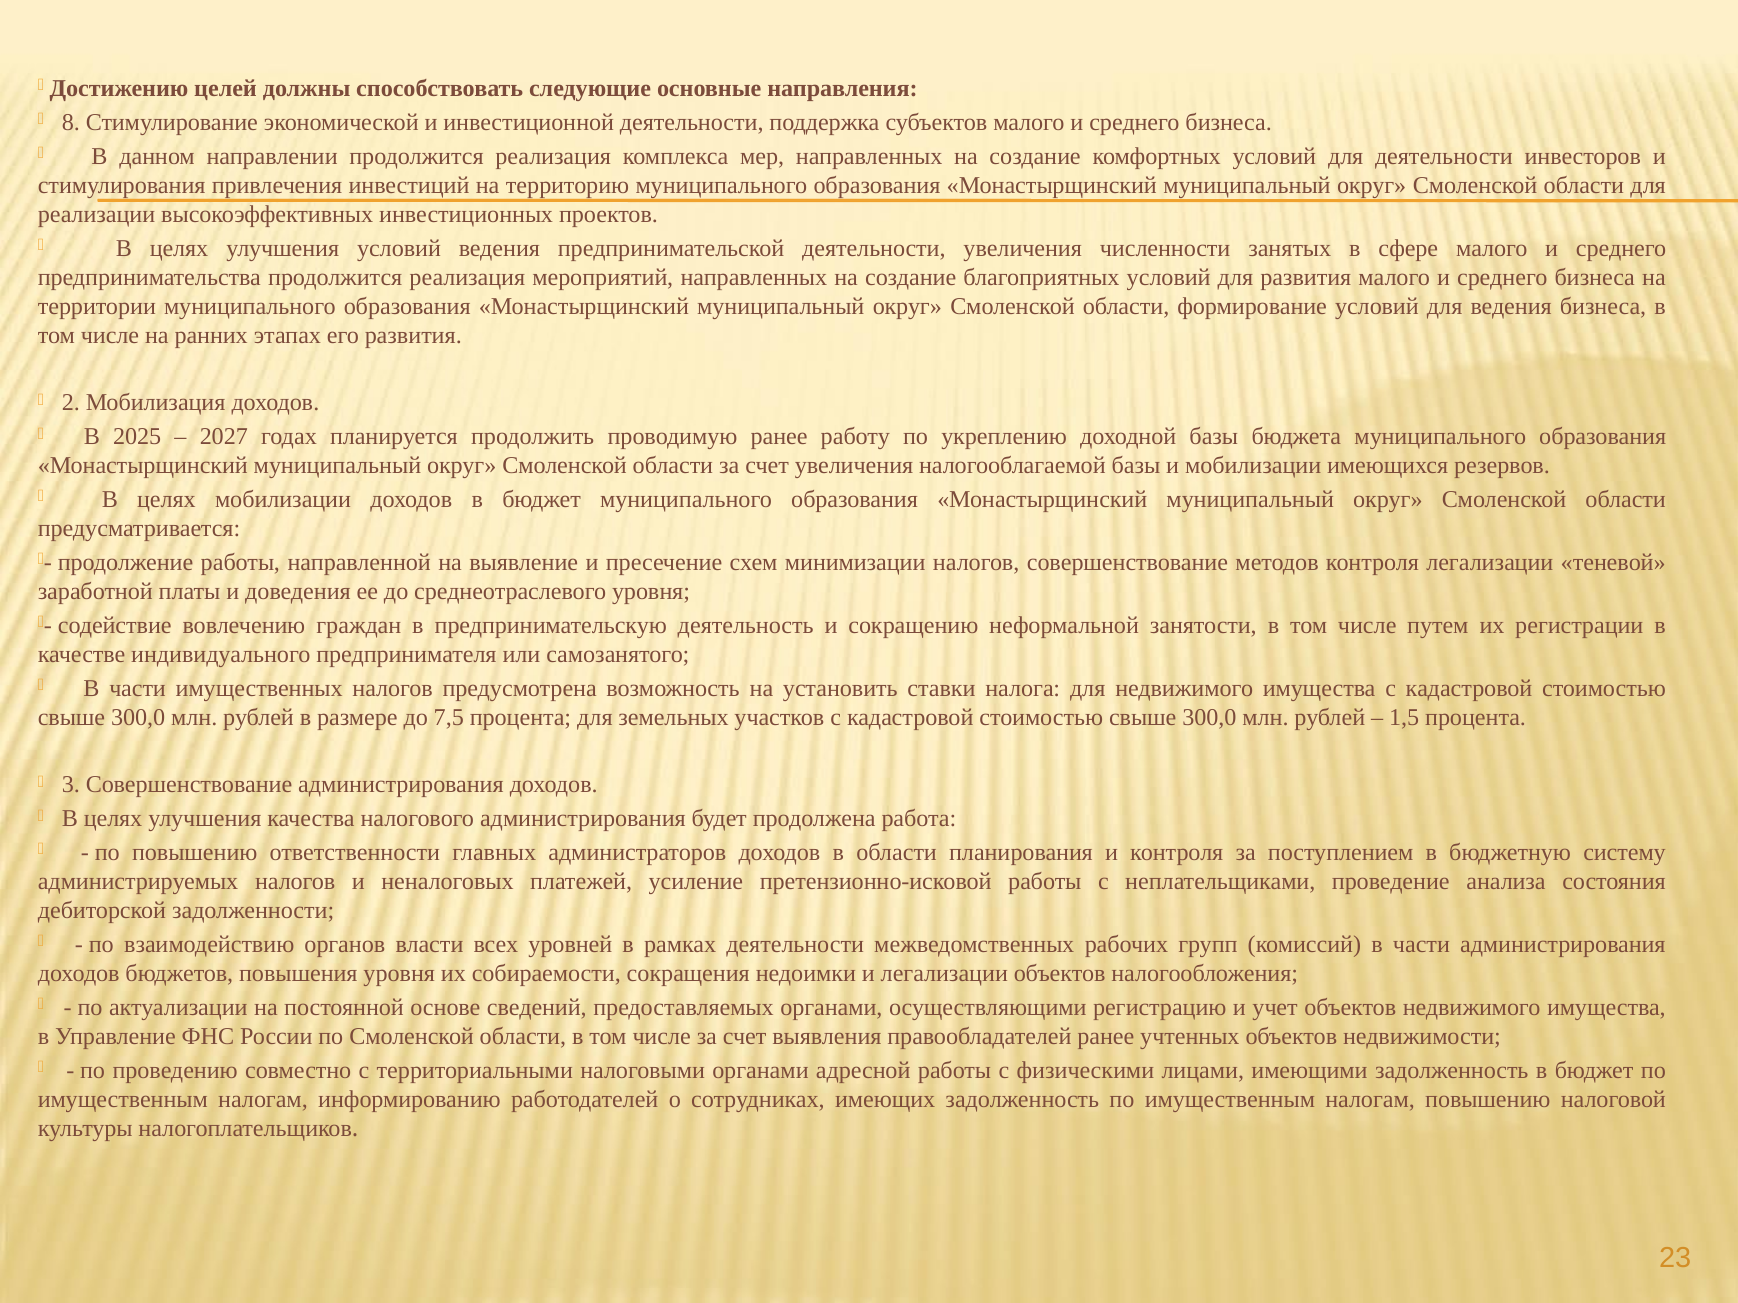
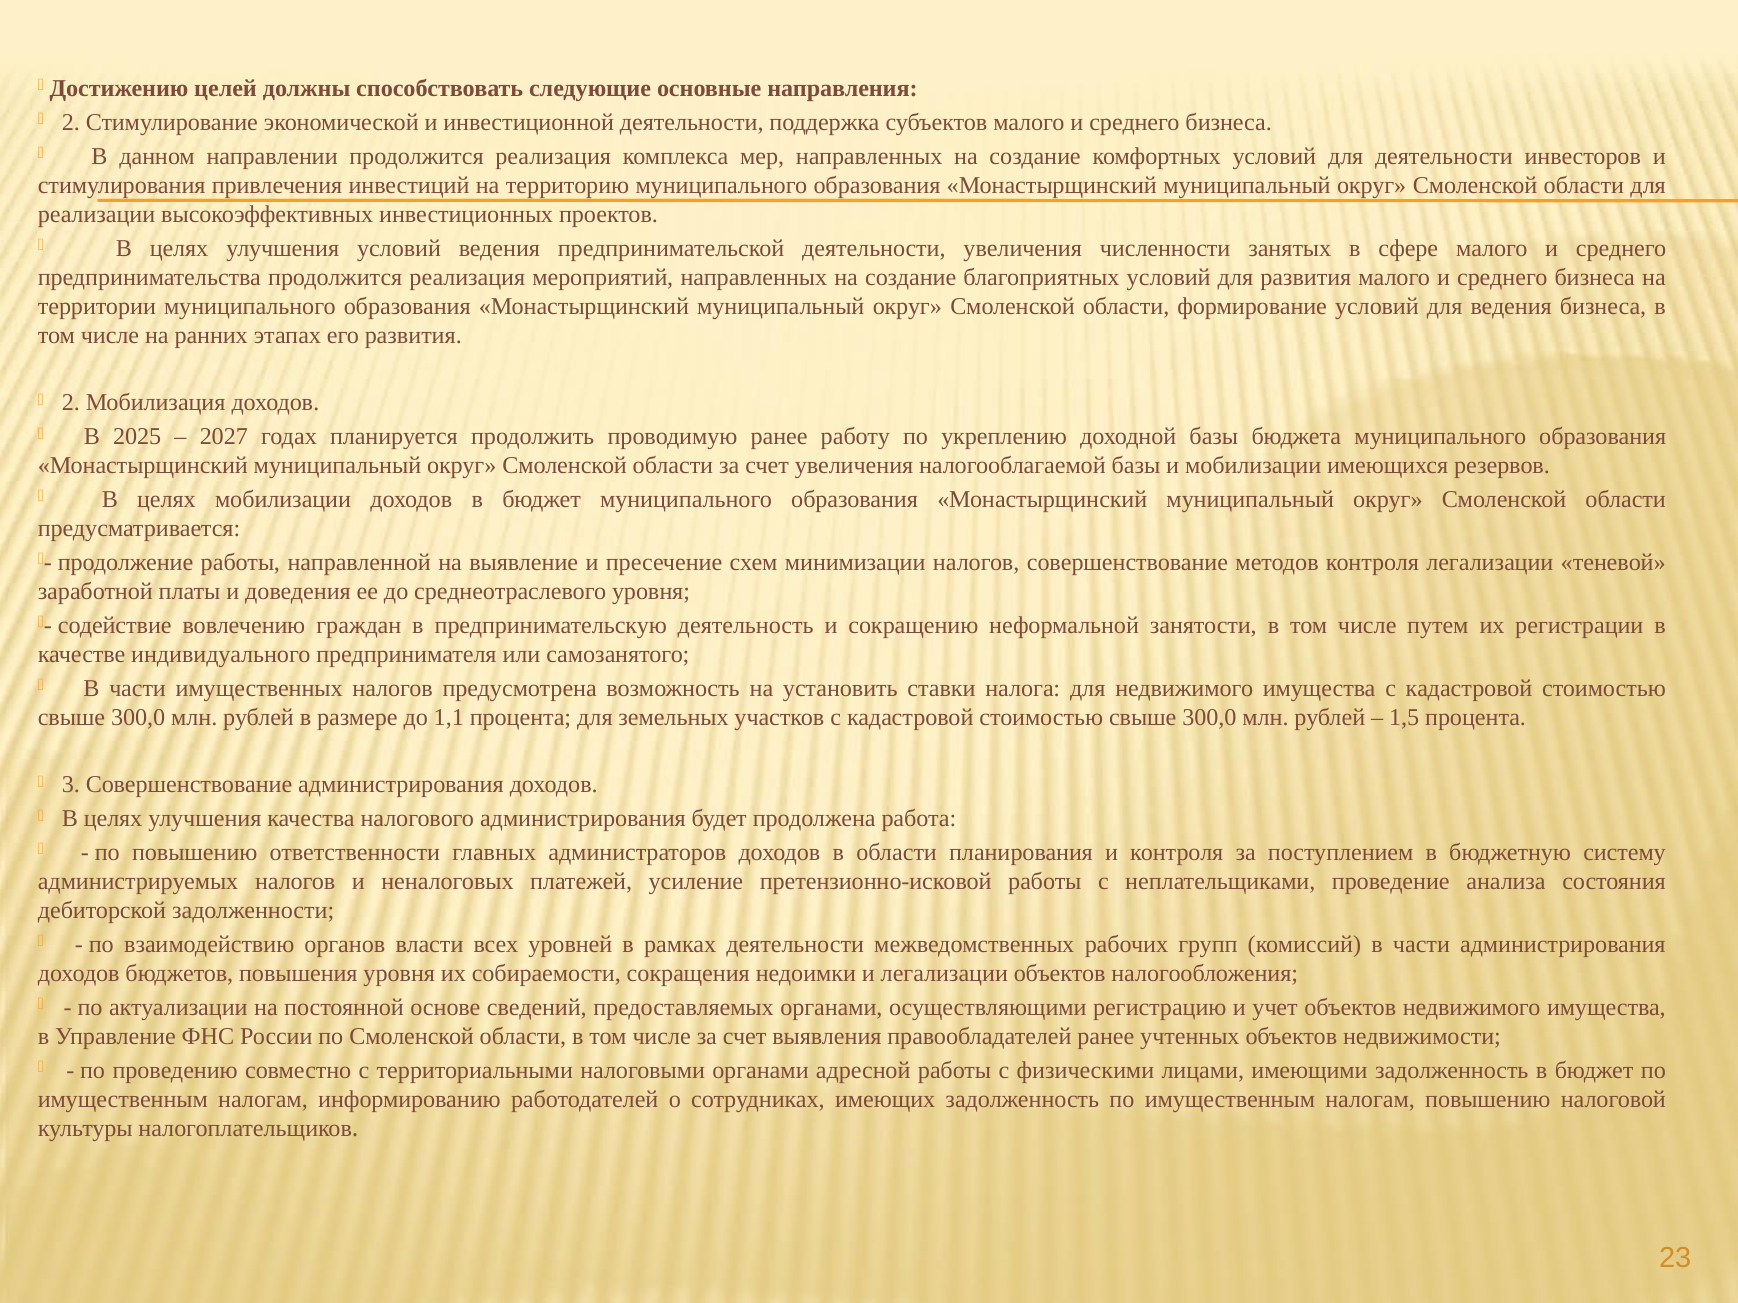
8: 8 -> 2 (71, 123)
7,5: 7,5 -> 1,1 (449, 717)
